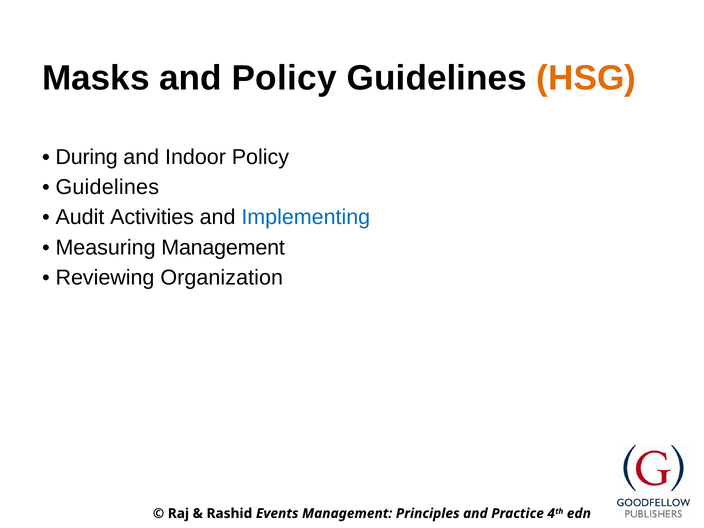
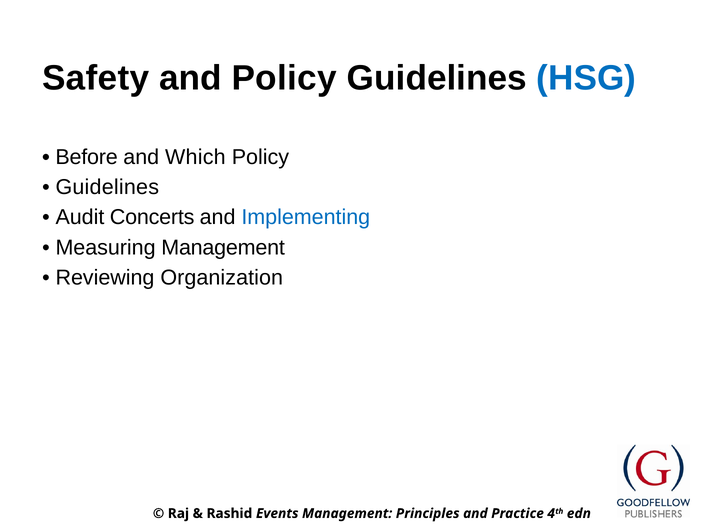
Masks: Masks -> Safety (96, 78)
HSG colour: orange -> blue (586, 78)
During: During -> Before (87, 157)
Indoor: Indoor -> Which (195, 157)
Activities: Activities -> Concerts (152, 217)
